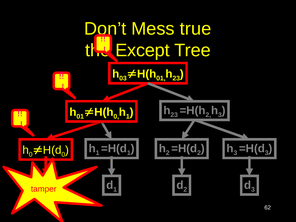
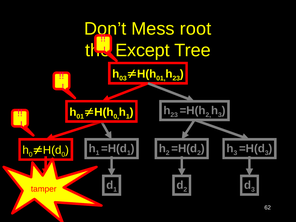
true: true -> root (195, 29)
